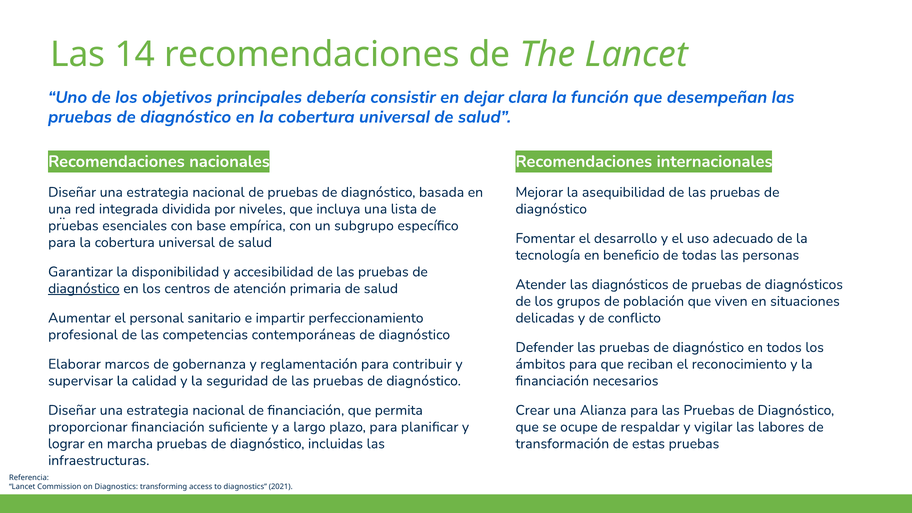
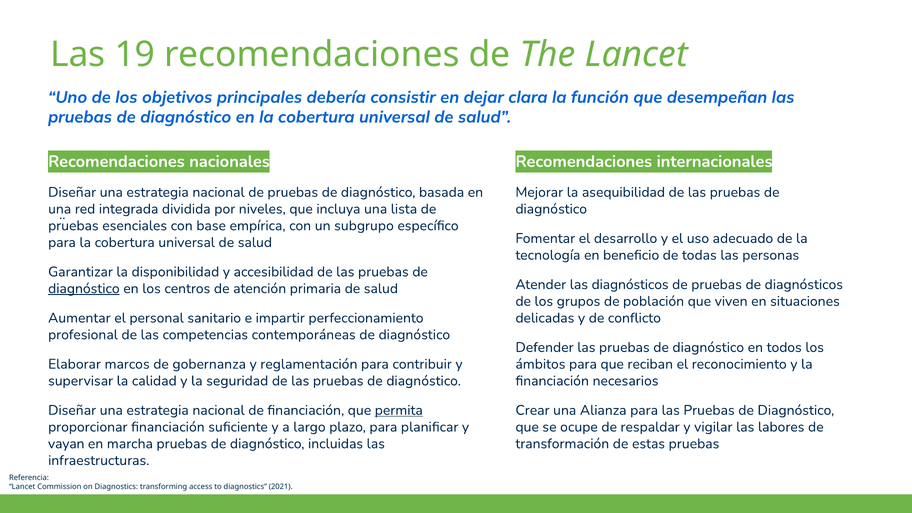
14: 14 -> 19 (135, 55)
permita underline: none -> present (399, 410)
lograr: lograr -> vayan (66, 444)
